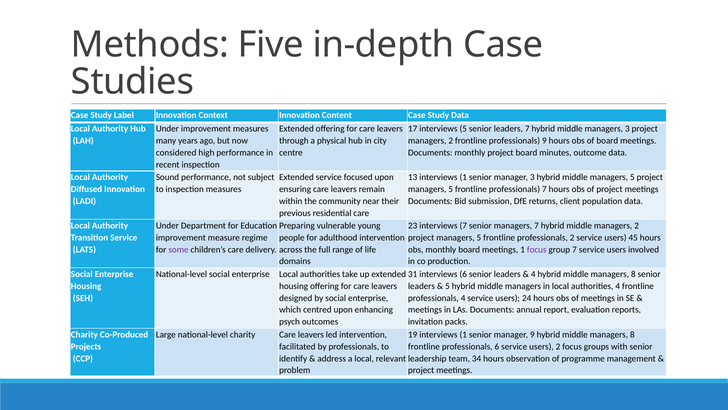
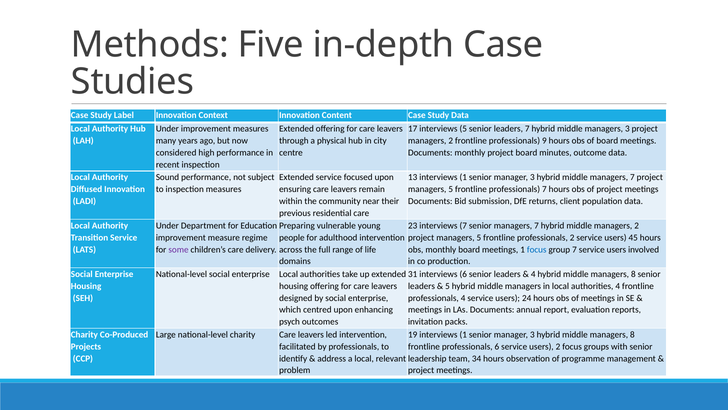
middle managers 5: 5 -> 7 (632, 177)
focus colour: purple -> blue (537, 249)
9: 9 -> 3 (532, 334)
